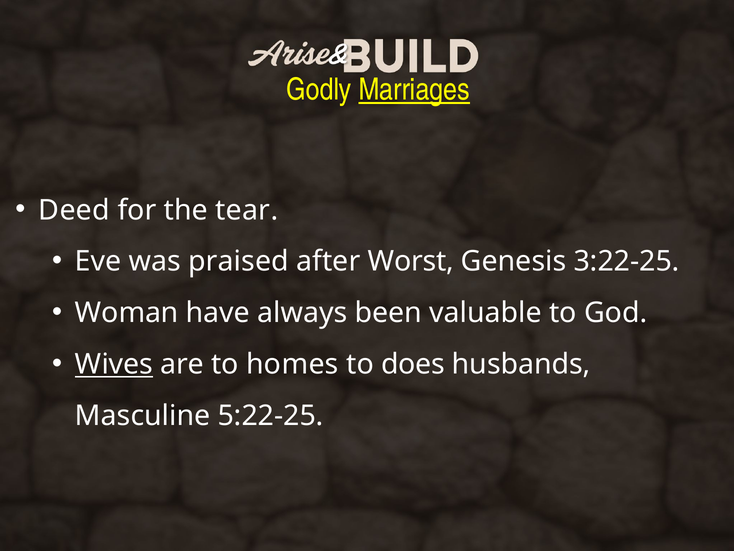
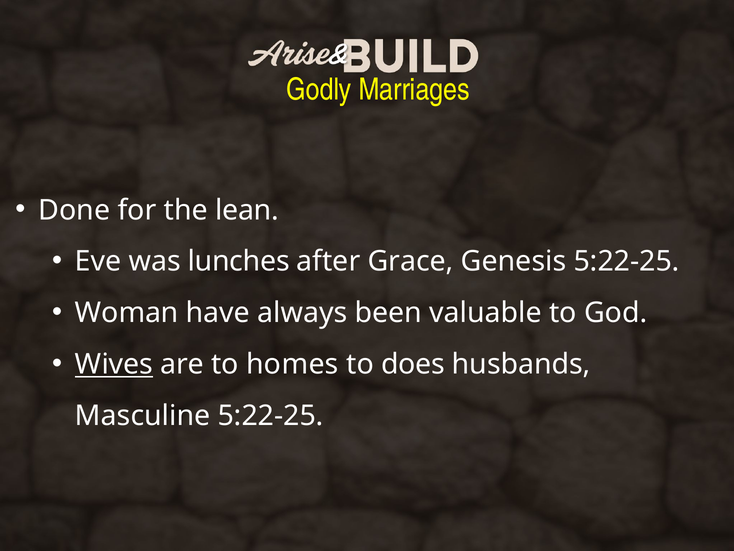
Marriages underline: present -> none (414, 90)
Deed: Deed -> Done (74, 210)
tear: tear -> lean (247, 210)
praised: praised -> lunches (239, 261)
Worst: Worst -> Grace (411, 261)
Genesis 3:22-25: 3:22-25 -> 5:22-25 (627, 261)
